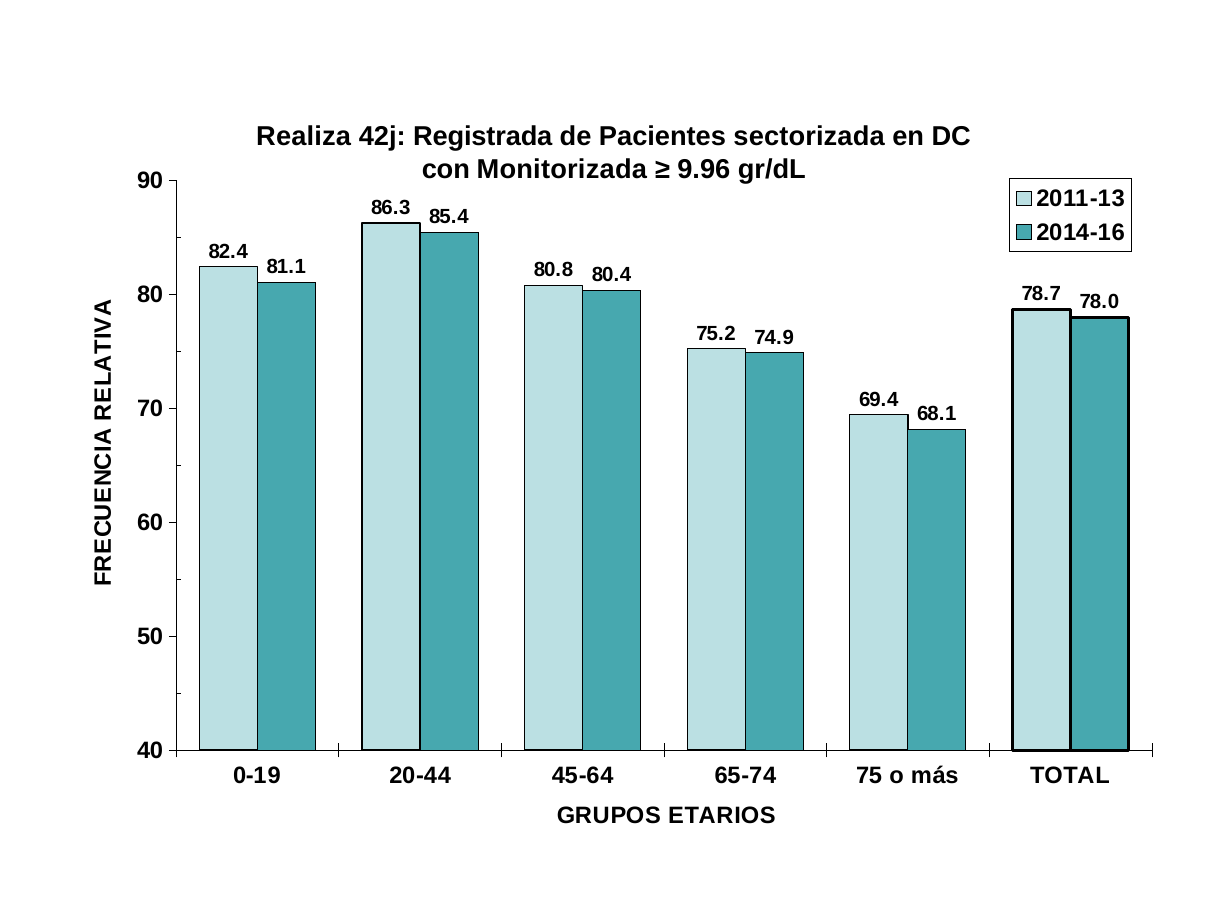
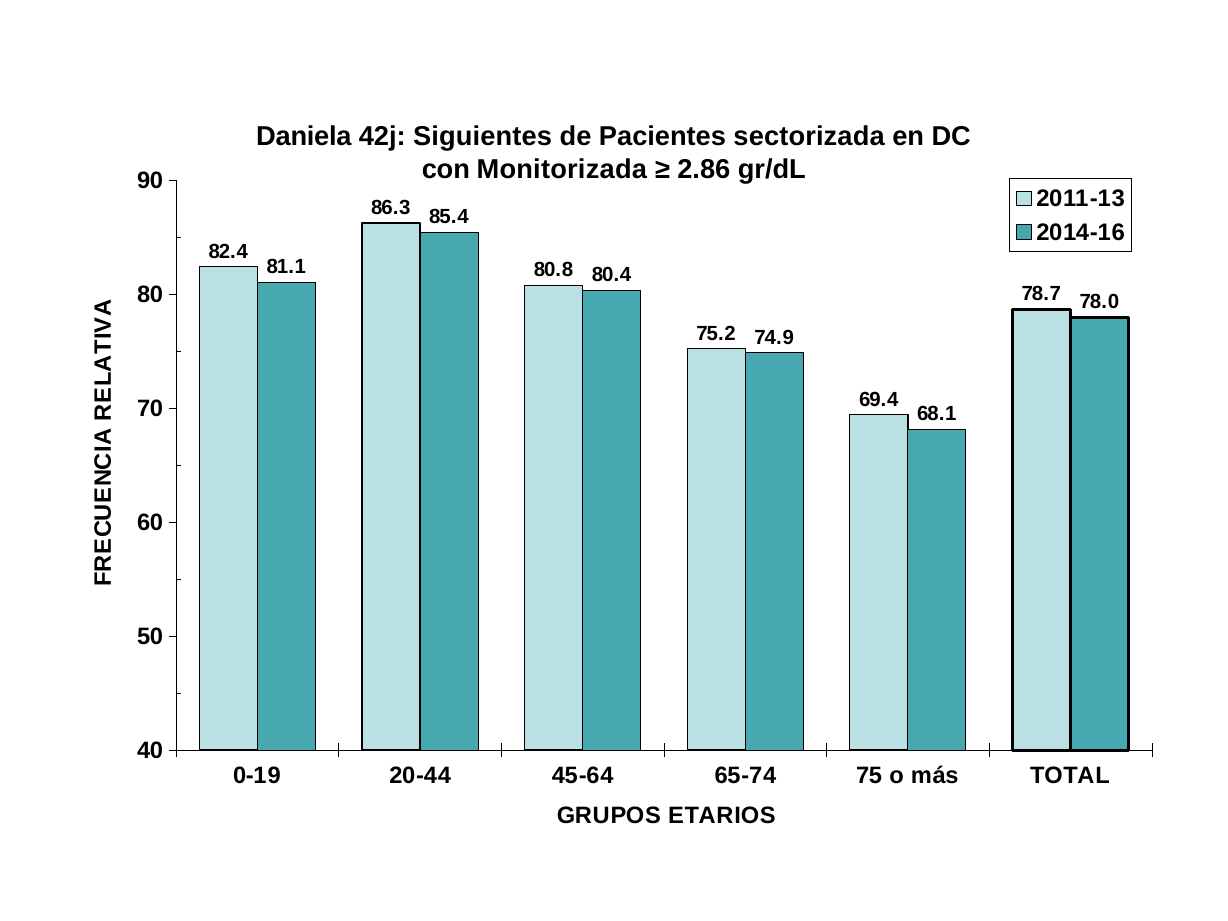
Realiza: Realiza -> Daniela (304, 137)
Registrada: Registrada -> Siguientes (483, 137)
9.96: 9.96 -> 2.86 (704, 169)
